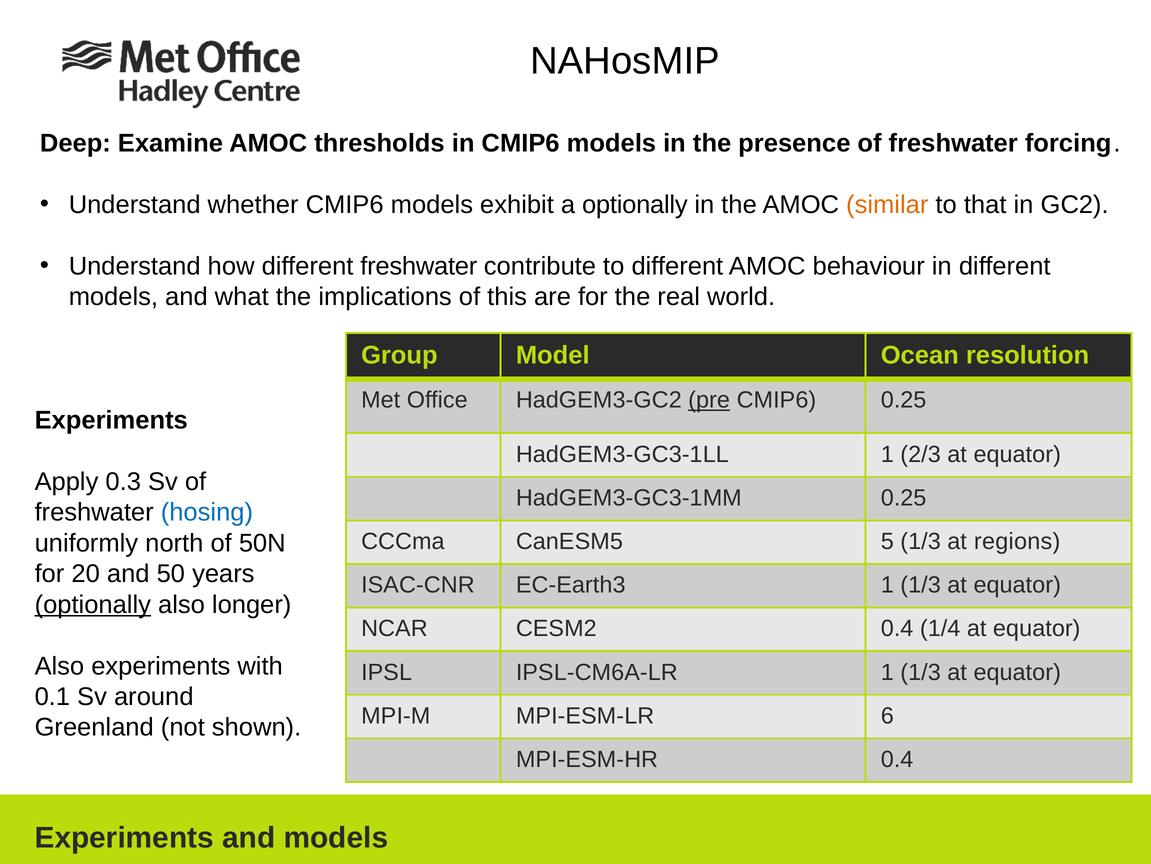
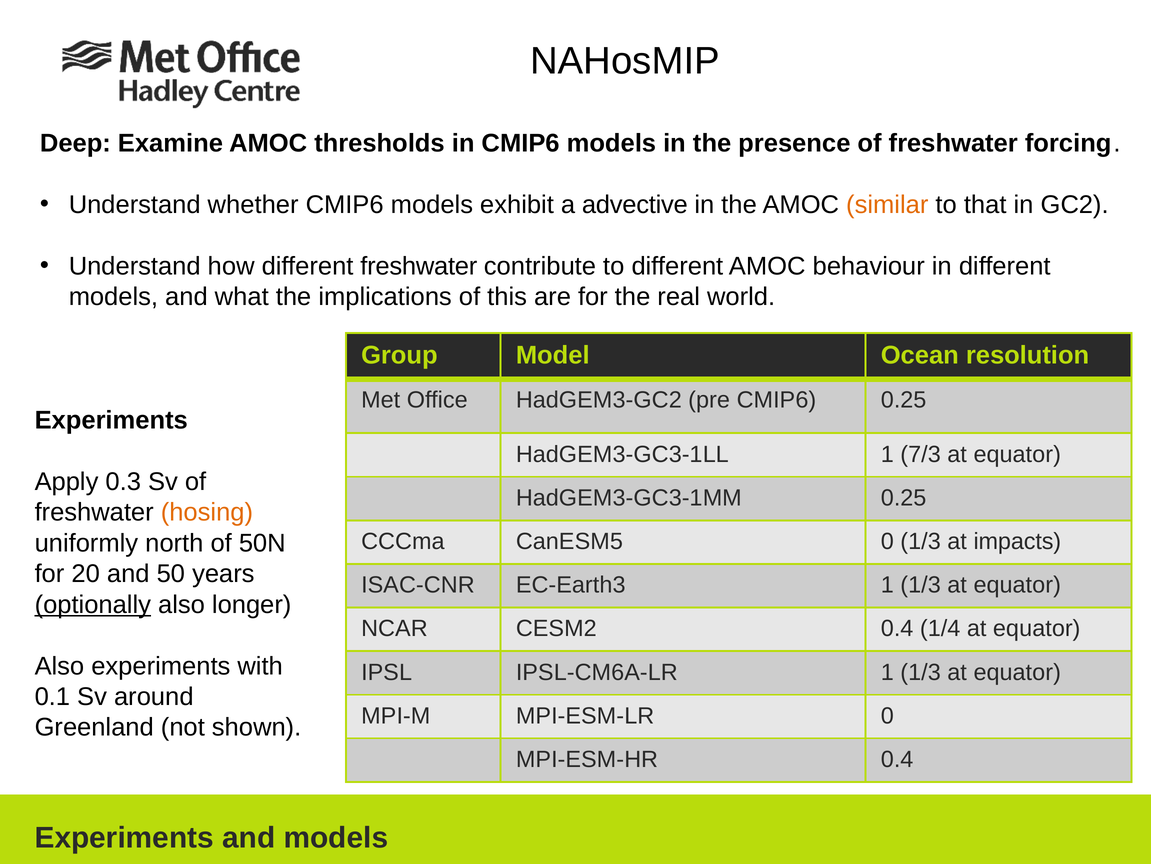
a optionally: optionally -> advective (635, 205)
pre underline: present -> none (709, 400)
2/3: 2/3 -> 7/3 (921, 454)
hosing colour: blue -> orange (207, 512)
CanESM5 5: 5 -> 0 (887, 541)
regions: regions -> impacts (1017, 541)
MPI-ESM-LR 6: 6 -> 0 (887, 715)
